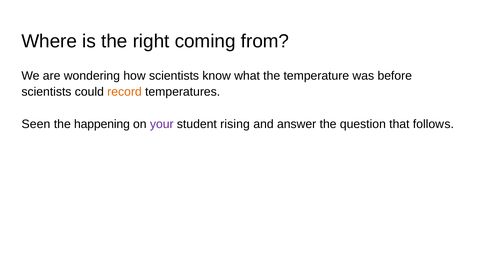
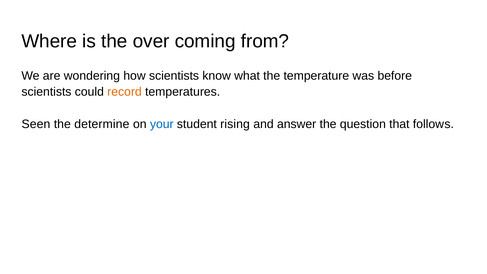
right: right -> over (151, 41)
happening: happening -> determine (102, 124)
your colour: purple -> blue (162, 124)
